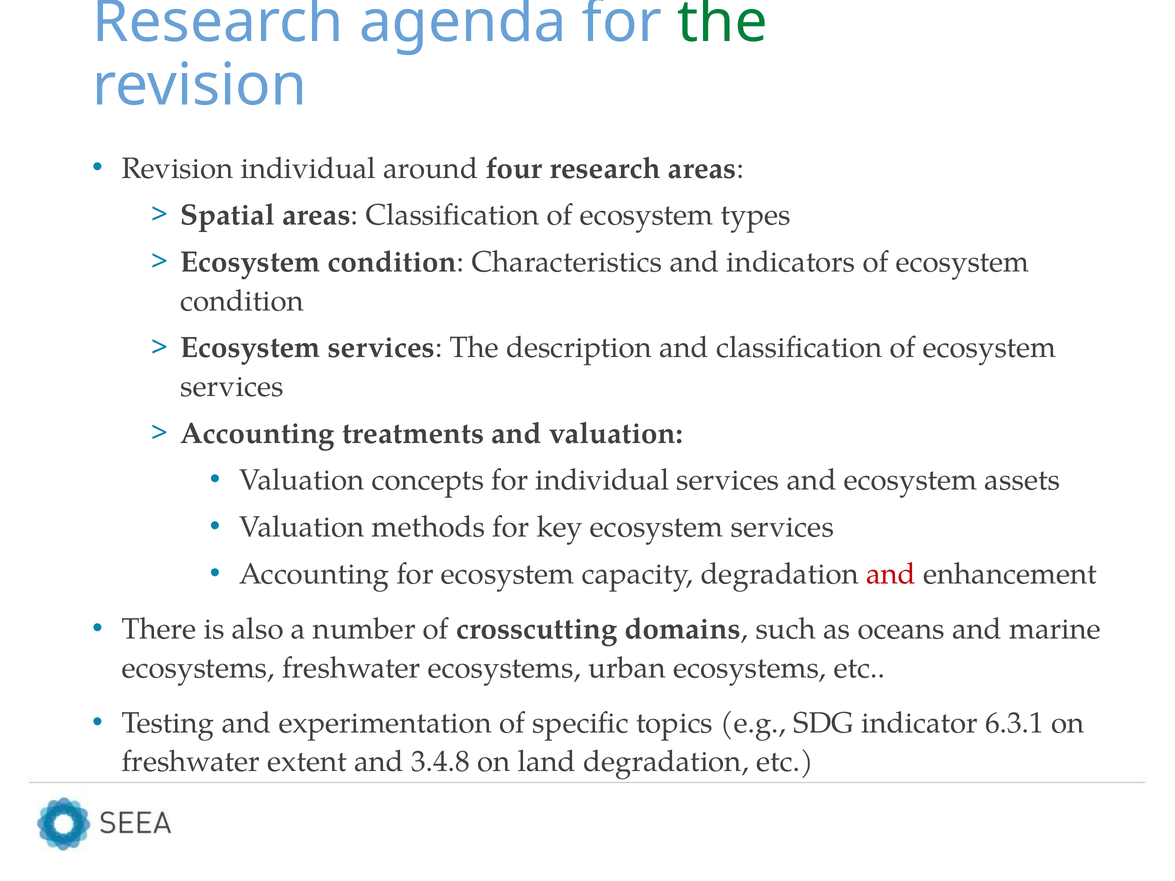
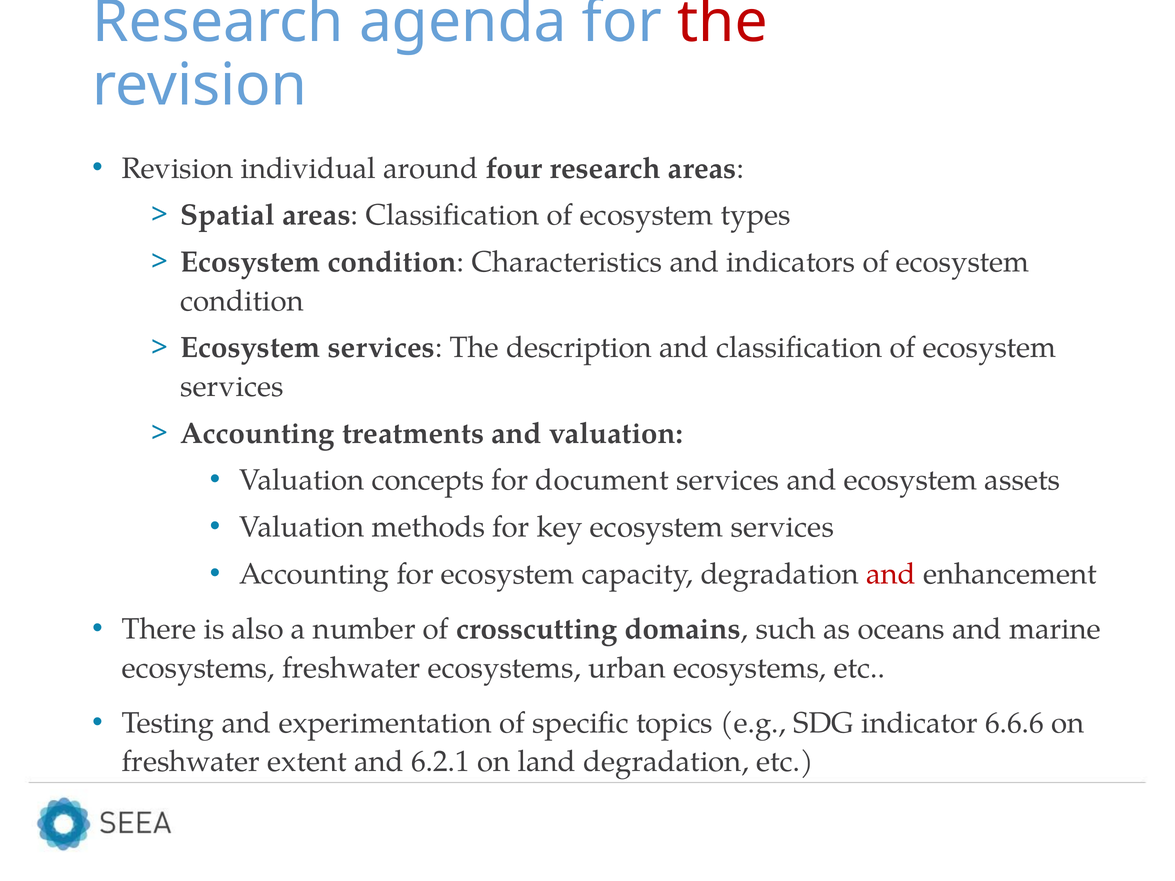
the colour: green -> red (722, 22)
for individual: individual -> document (602, 480)
6.3.1: 6.3.1 -> 6.6.6 (1015, 723)
3.4.8: 3.4.8 -> 6.2.1 (441, 762)
